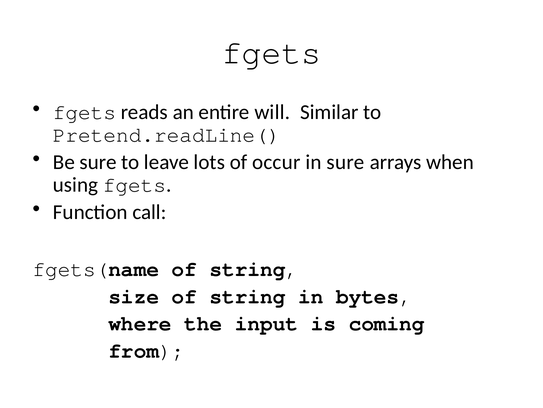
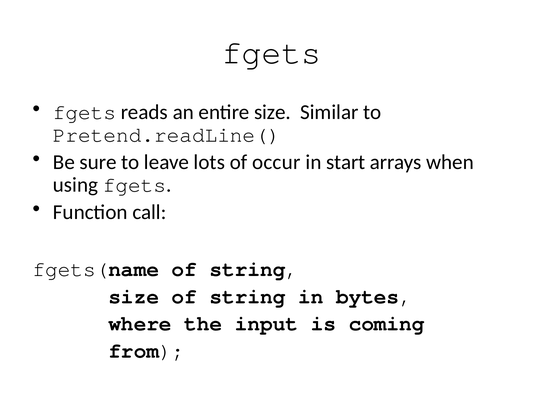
entire will: will -> size (272, 112)
in sure: sure -> start (346, 162)
